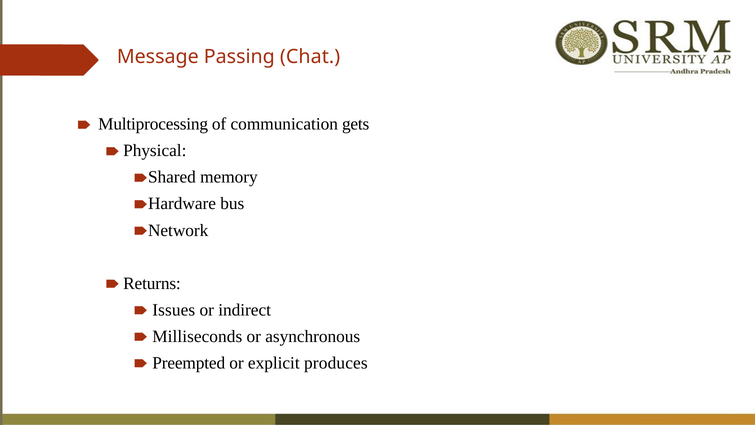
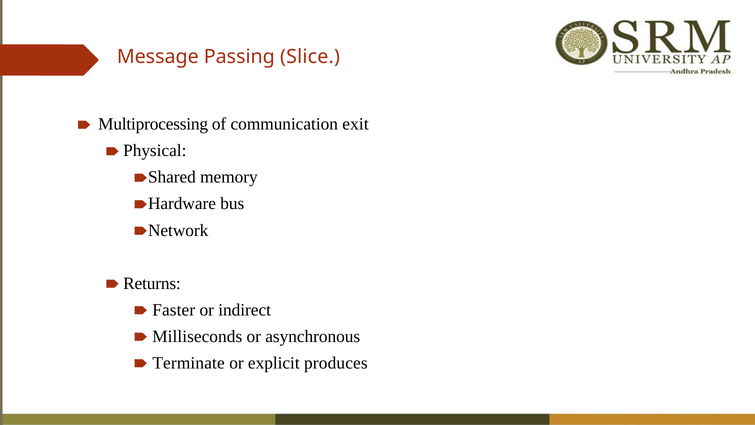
Chat: Chat -> Slice (310, 57)
gets: gets -> exit (356, 124)
Issues: Issues -> Faster (174, 310)
Preempted: Preempted -> Terminate (189, 363)
